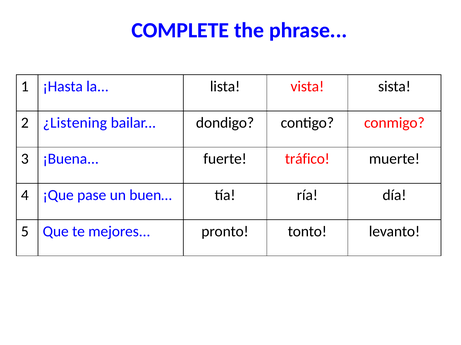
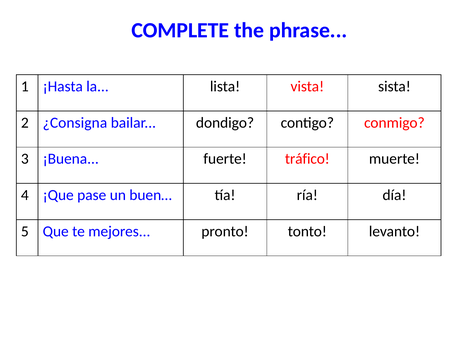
¿Listening: ¿Listening -> ¿Consigna (75, 123)
